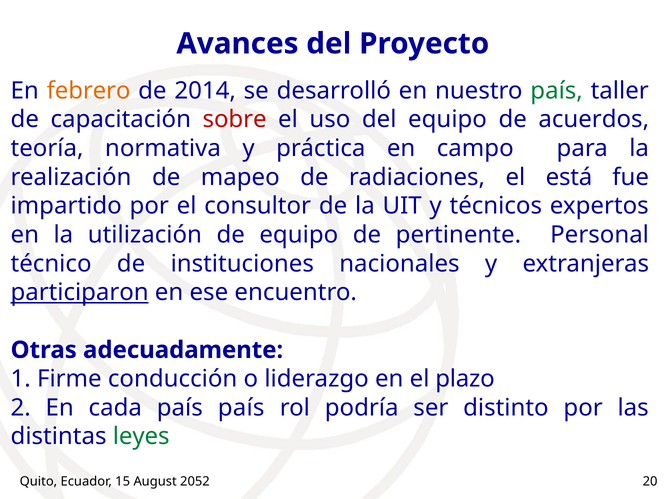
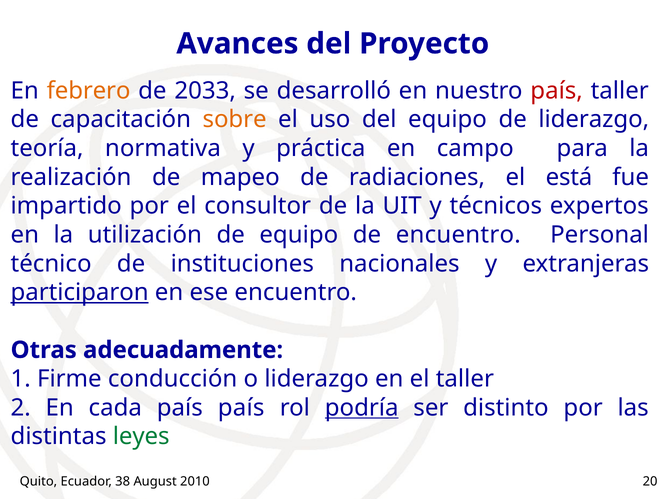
2014: 2014 -> 2033 (205, 91)
país colour: green -> red (557, 91)
sobre colour: red -> orange (235, 120)
de acuerdos: acuerdos -> liderazgo (594, 120)
de pertinente: pertinente -> encuentro (458, 235)
el plazo: plazo -> taller (465, 379)
podría underline: none -> present (362, 408)
15: 15 -> 38 (123, 482)
2052: 2052 -> 2010 (195, 482)
